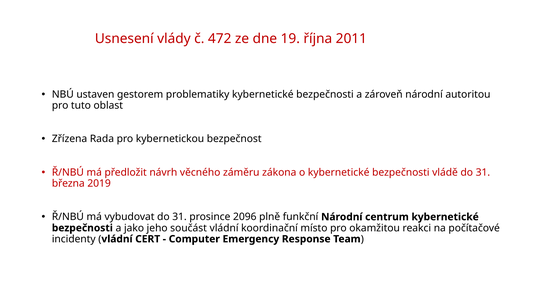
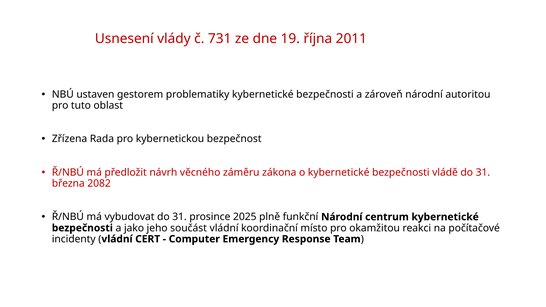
472: 472 -> 731 (220, 39)
2019: 2019 -> 2082 (99, 184)
2096: 2096 -> 2025 (245, 217)
